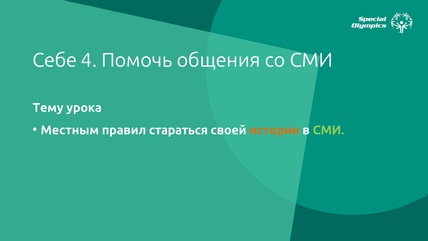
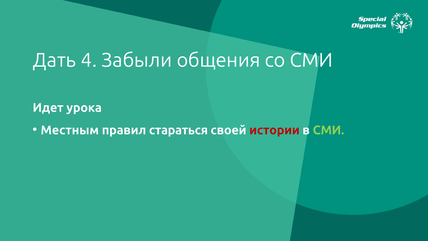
Себе: Себе -> Дать (54, 60)
Помочь: Помочь -> Забыли (137, 60)
Тему: Тему -> Идет (48, 108)
истории colour: orange -> red (274, 130)
